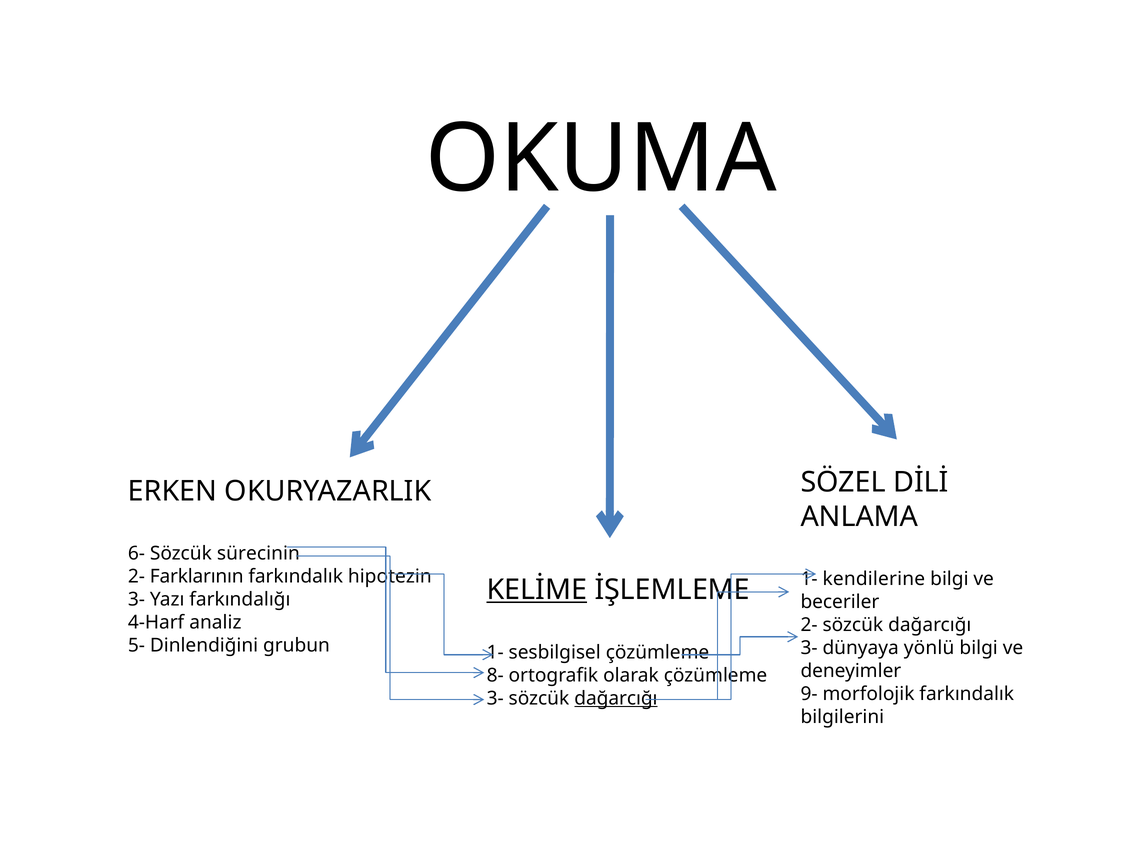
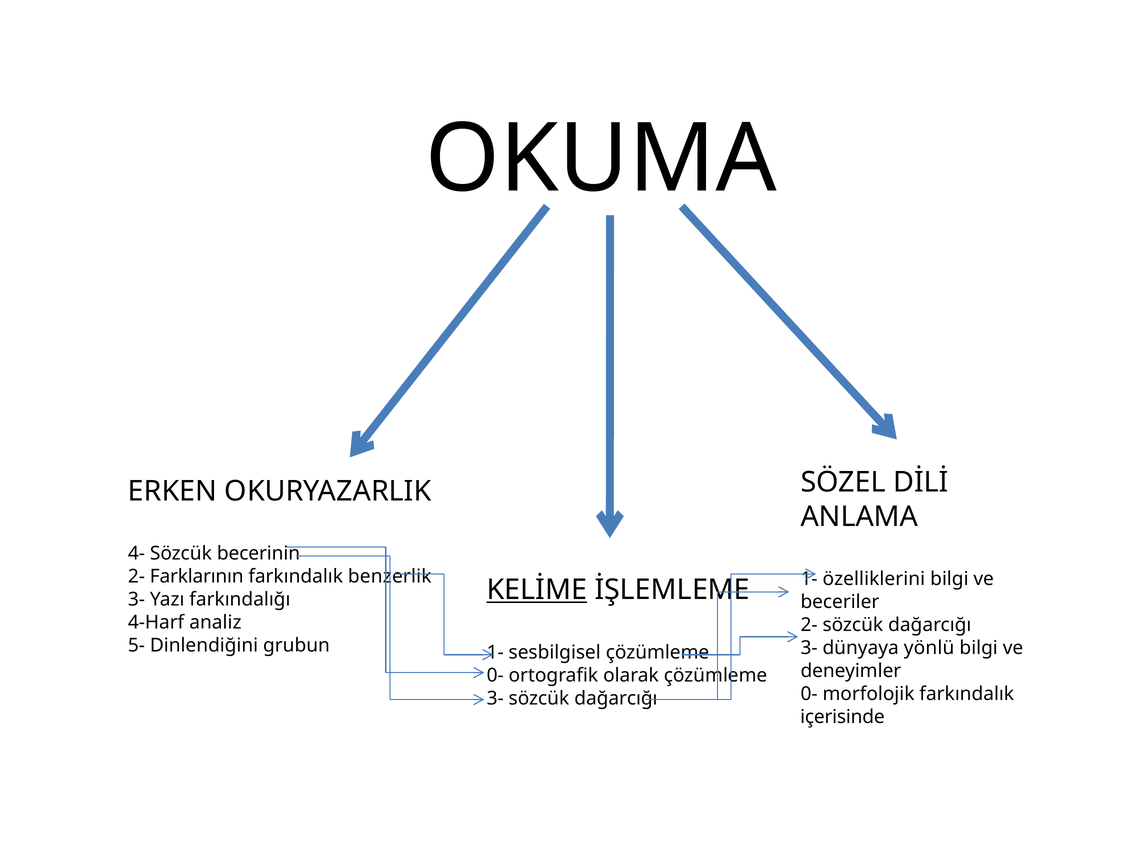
6-: 6- -> 4- (136, 554)
sürecinin: sürecinin -> becerinin (259, 554)
hipotezin: hipotezin -> benzerlik (390, 577)
kendilerine: kendilerine -> özelliklerini (874, 579)
8-: 8- -> 0- (495, 675)
9-: 9- -> 0- (809, 694)
dağarcığı underline: present -> none (616, 698)
bilgilerini: bilgilerini -> içerisinde (842, 717)
